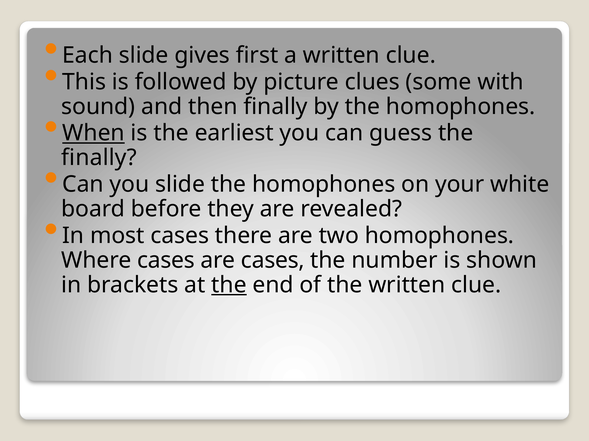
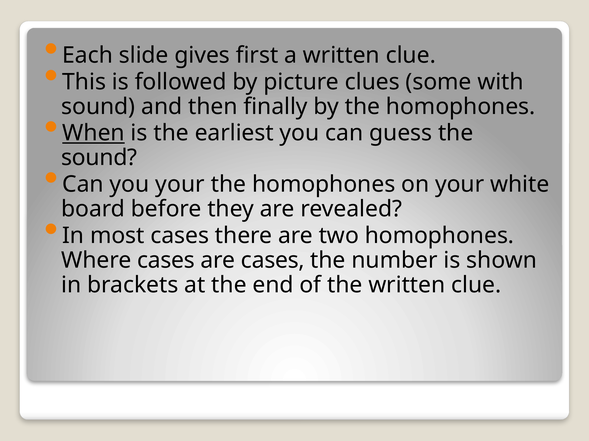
finally: finally -> sound (99, 158)
you slide: slide -> your (180, 185)
the underline: present -> none (229, 285)
